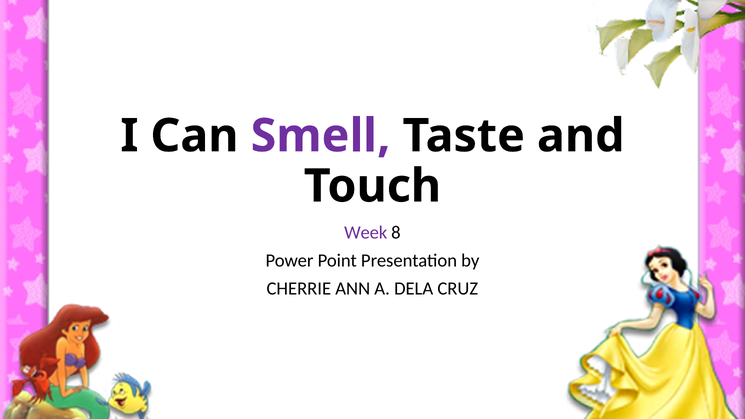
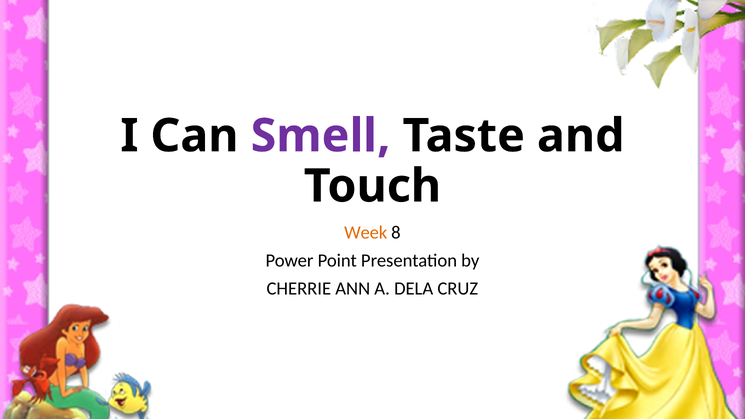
Week colour: purple -> orange (366, 233)
